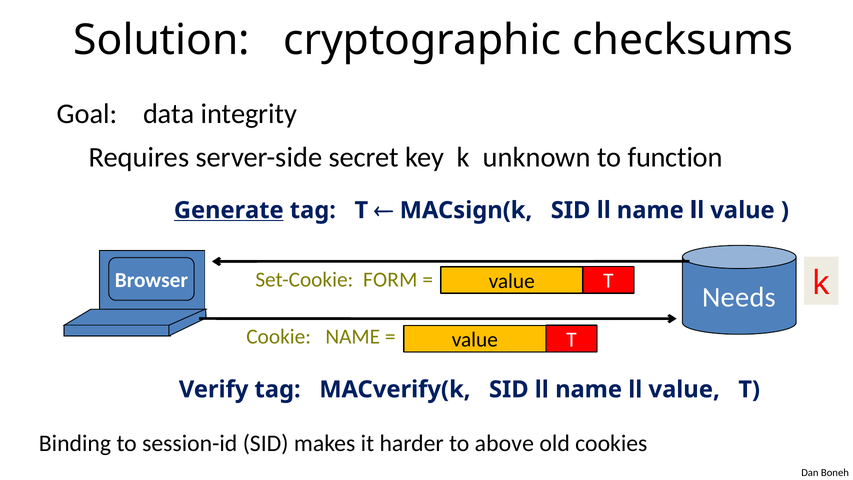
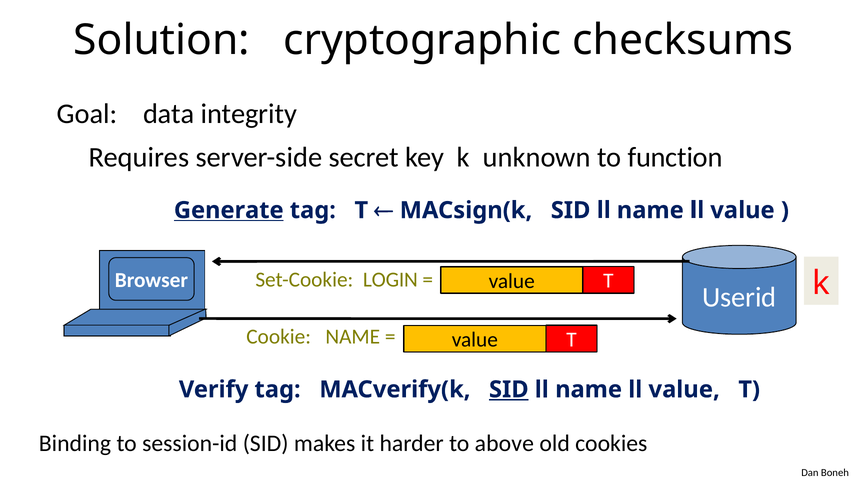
FORM: FORM -> LOGIN (390, 280)
Needs: Needs -> Userid (739, 297)
SID underline: none -> present (509, 389)
